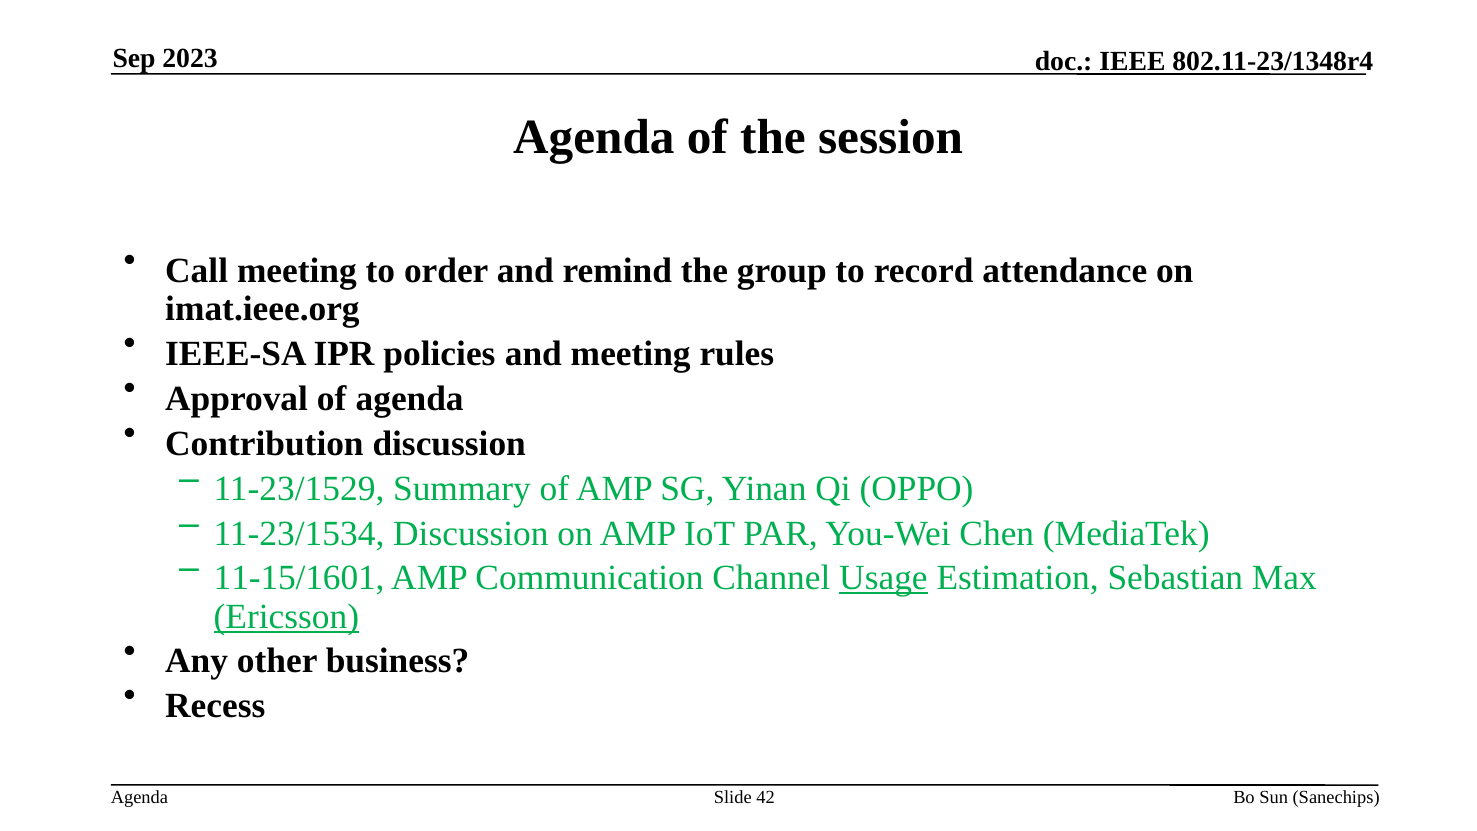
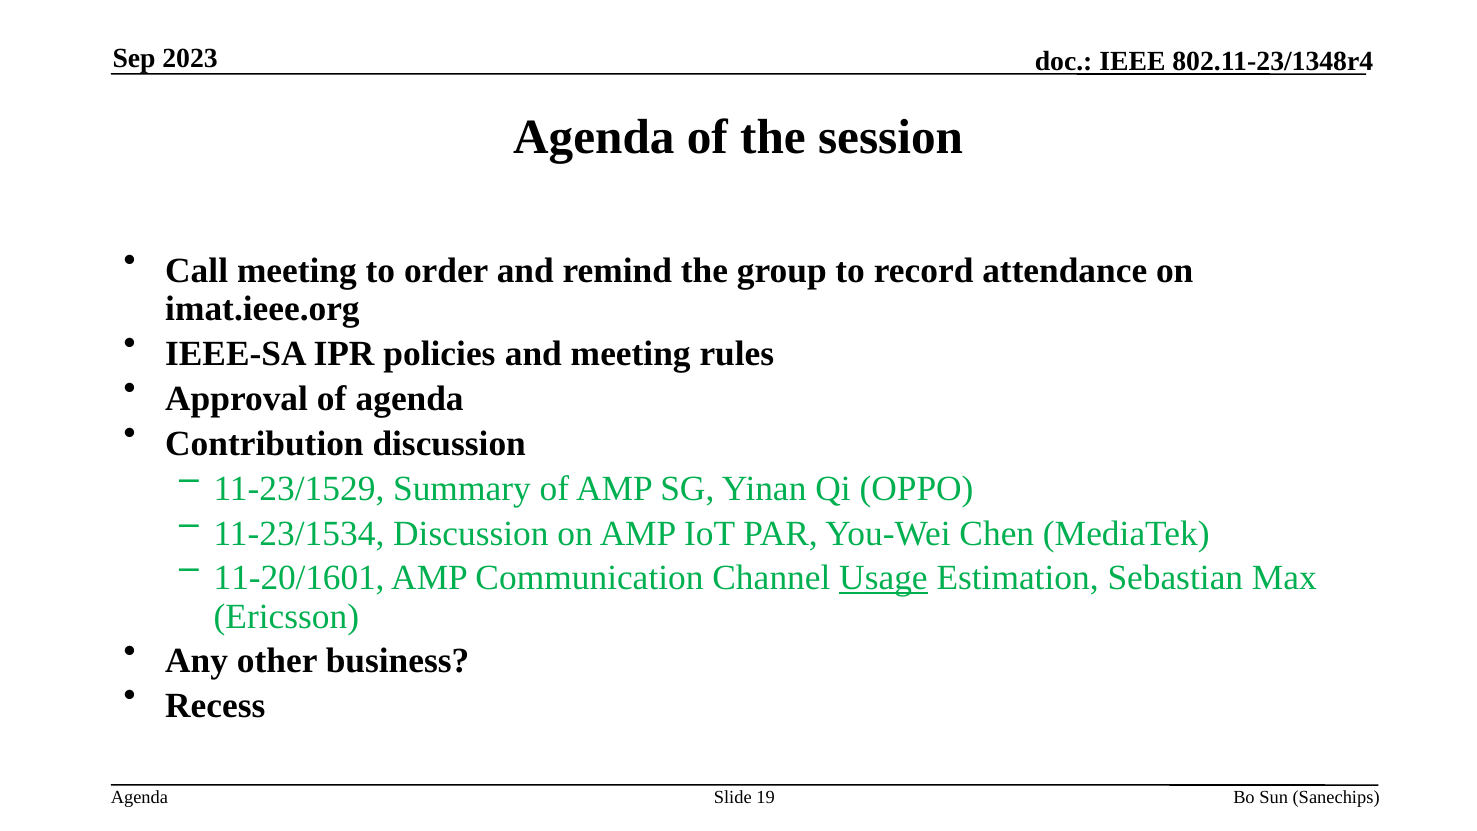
11-15/1601: 11-15/1601 -> 11-20/1601 (299, 578)
Ericsson underline: present -> none (286, 616)
42: 42 -> 19 (766, 797)
